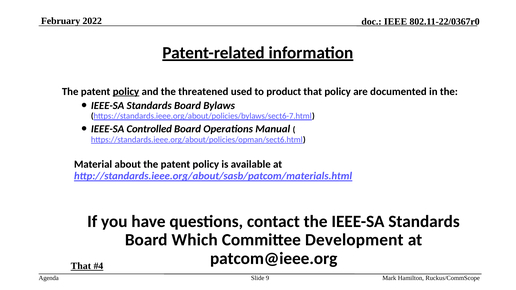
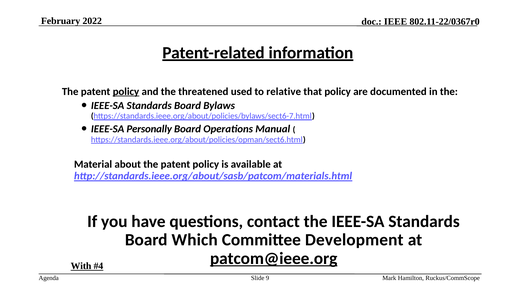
product: product -> relative (284, 92)
Controlled: Controlled -> Personally (149, 129)
patcom@ieee.org underline: none -> present (274, 259)
That: That -> With (81, 266)
